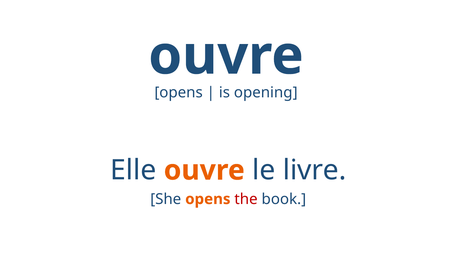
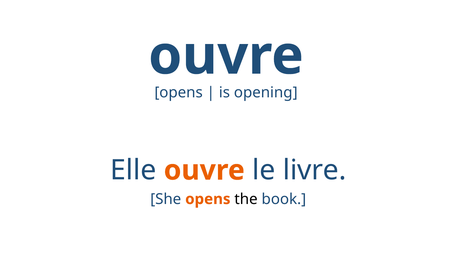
the colour: red -> black (246, 199)
